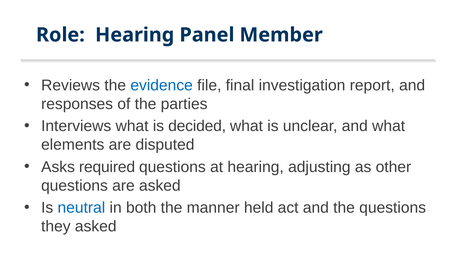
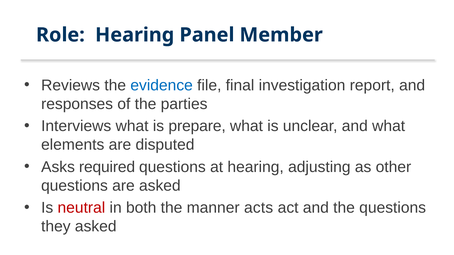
decided: decided -> prepare (197, 126)
neutral colour: blue -> red (81, 208)
held: held -> acts (259, 208)
